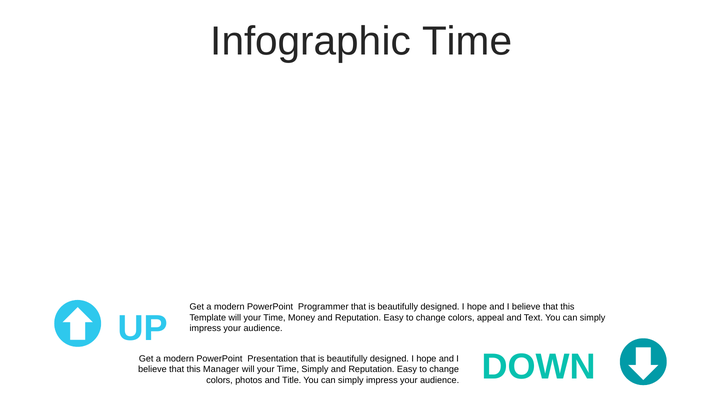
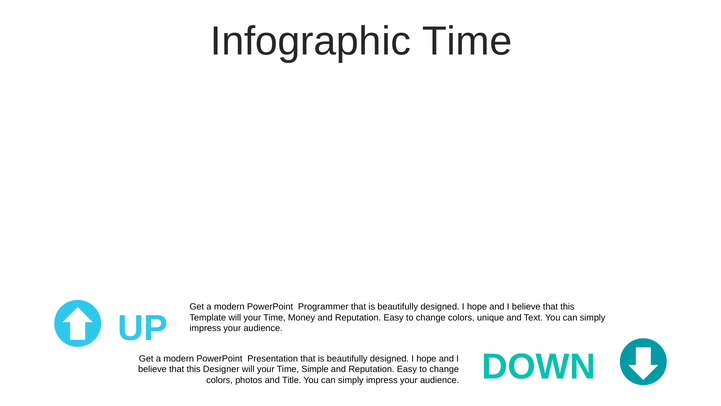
appeal: appeal -> unique (491, 317)
Manager: Manager -> Designer (221, 369)
Time Simply: Simply -> Simple (315, 369)
